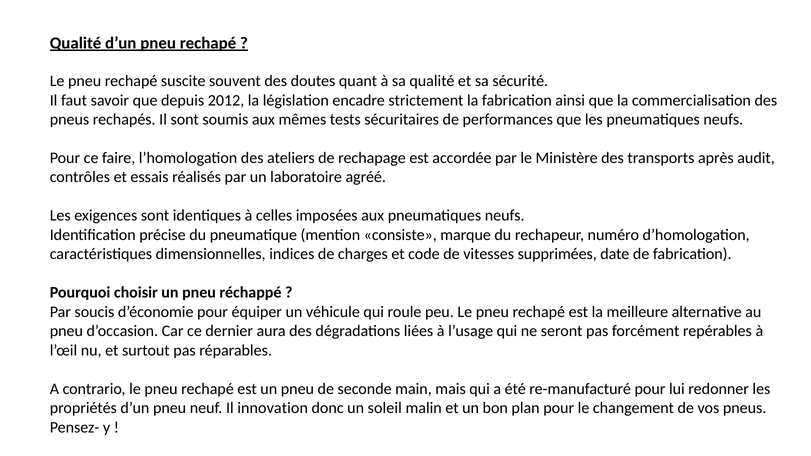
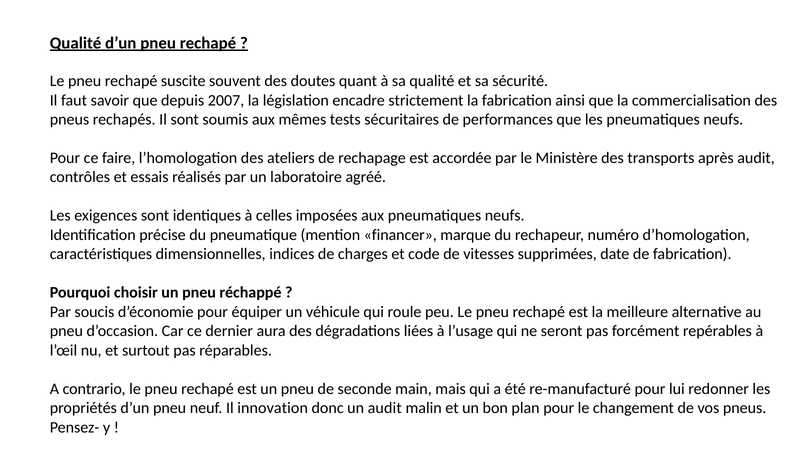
2012: 2012 -> 2007 (226, 100)
consiste: consiste -> financer (400, 235)
un soleil: soleil -> audit (385, 408)
